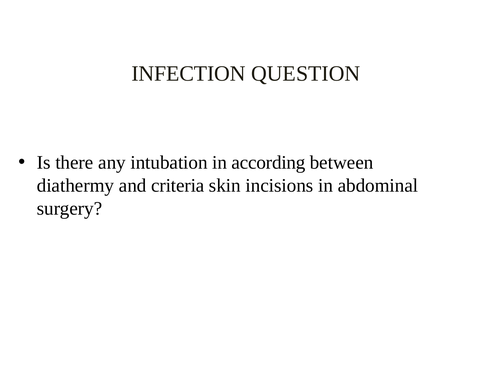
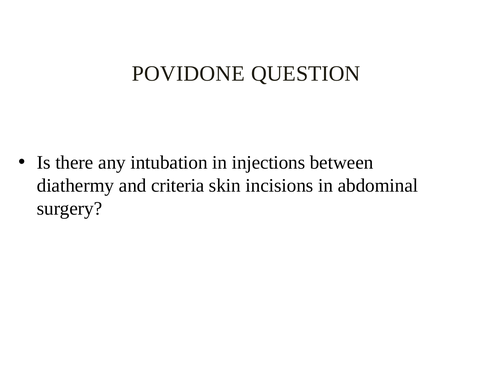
INFECTION: INFECTION -> POVIDONE (188, 74)
according: according -> injections (269, 162)
